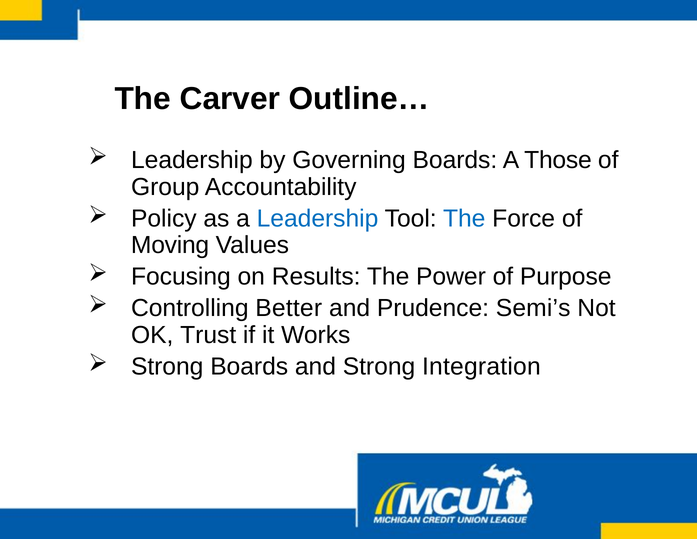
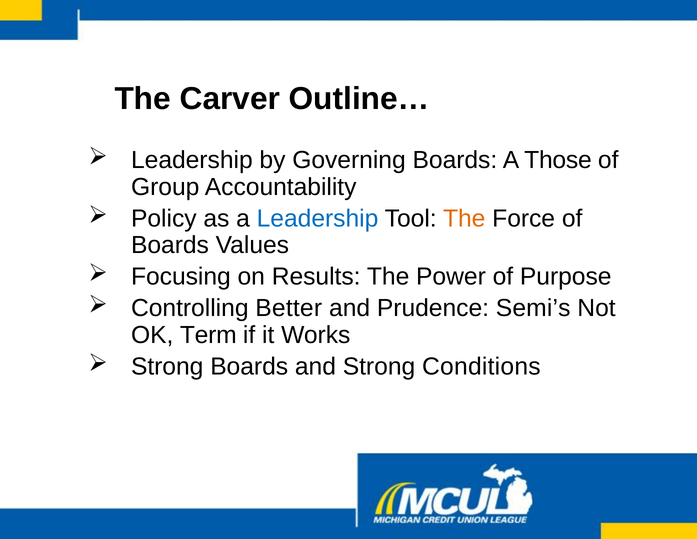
The colour: blue -> orange (464, 218)
Moving: Moving -> Boards (170, 245)
Trust: Trust -> Term (208, 335)
Integration: Integration -> Conditions (481, 366)
